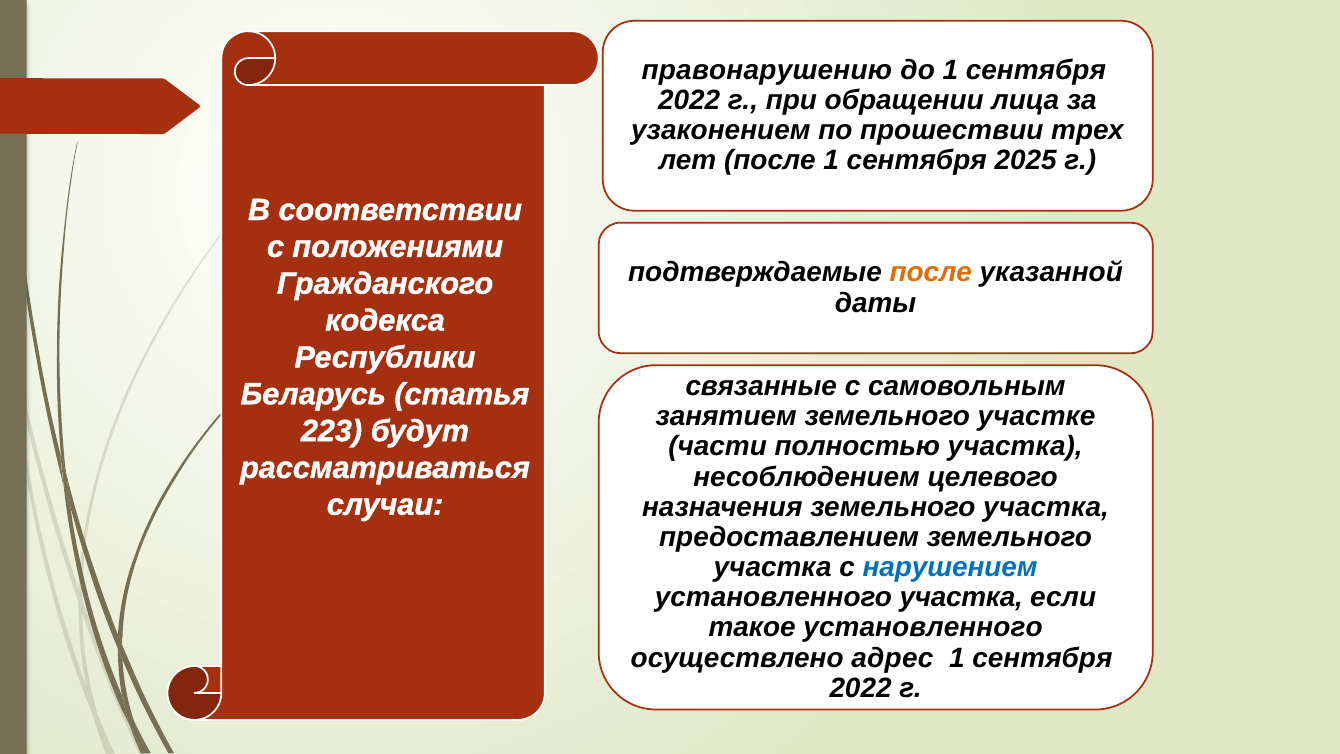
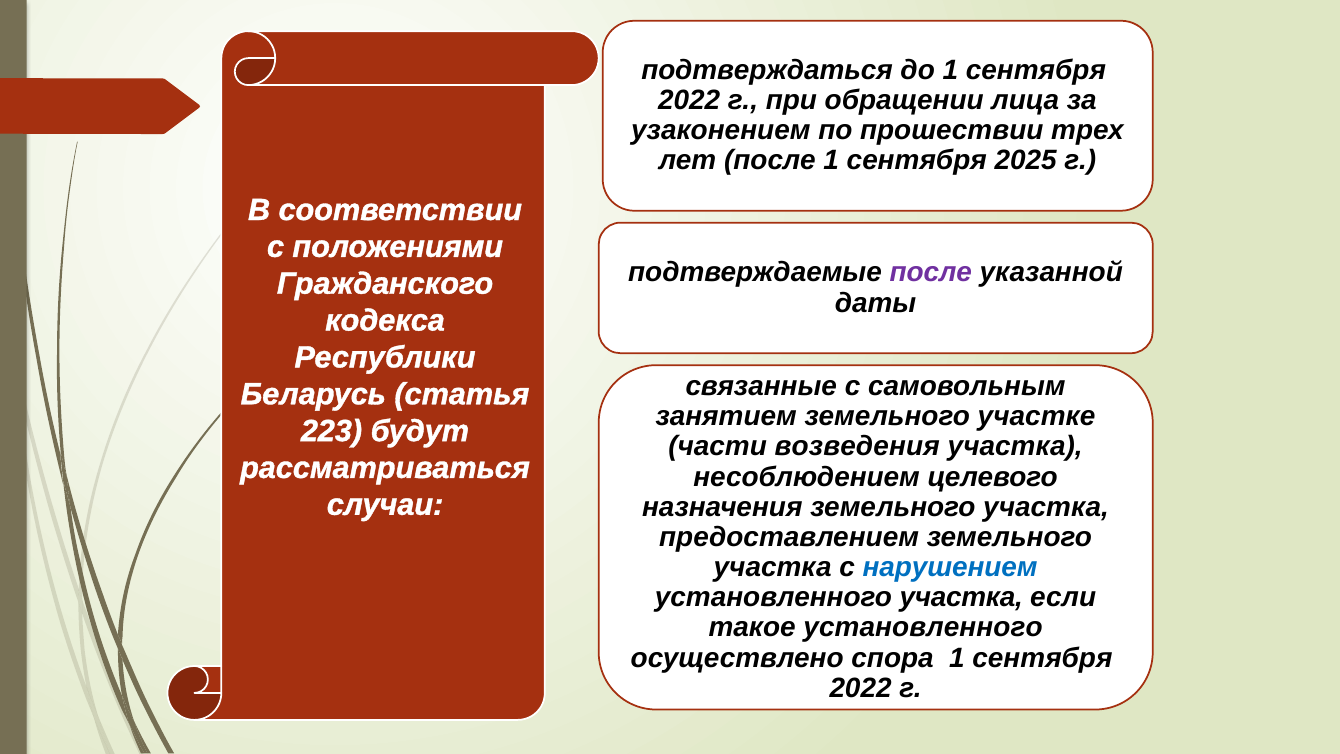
правонарушению: правонарушению -> подтверждаться (767, 70)
после colour: orange -> purple (931, 273)
полностью: полностью -> возведения (857, 447)
адрес: адрес -> спора (893, 658)
